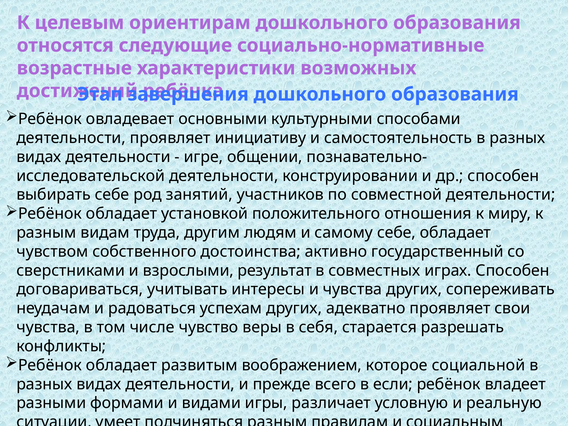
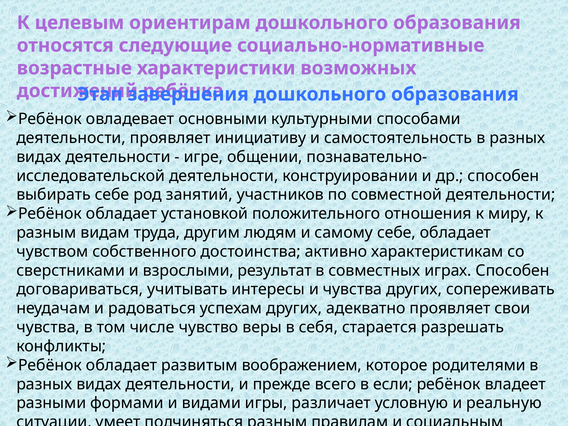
государственный: государственный -> характеристикам (437, 252)
социальной: социальной -> родителями (479, 365)
